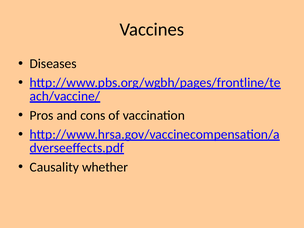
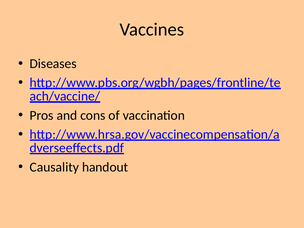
whether: whether -> handout (105, 167)
